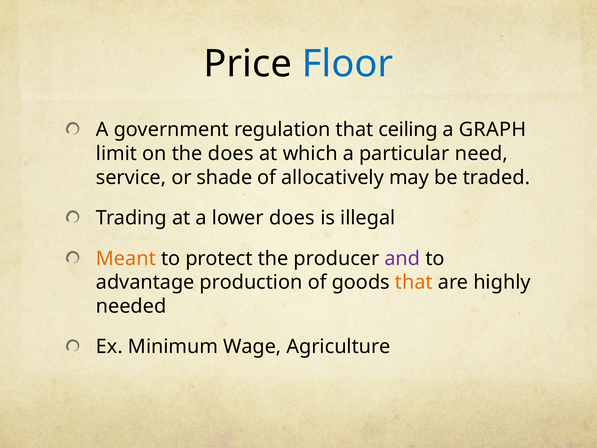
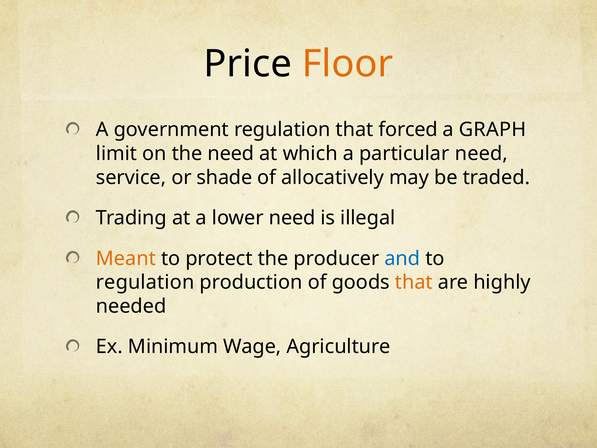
Floor colour: blue -> orange (348, 64)
ceiling: ceiling -> forced (408, 130)
the does: does -> need (231, 153)
lower does: does -> need (292, 218)
and colour: purple -> blue (402, 258)
advantage: advantage -> regulation (145, 282)
